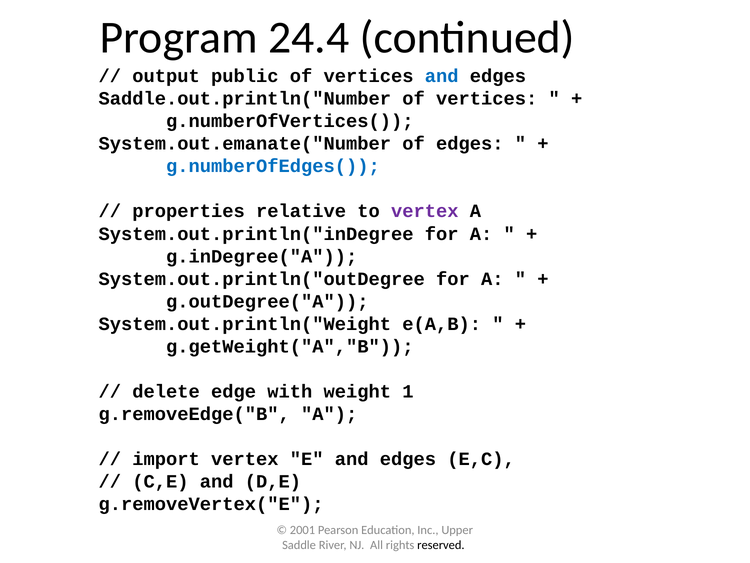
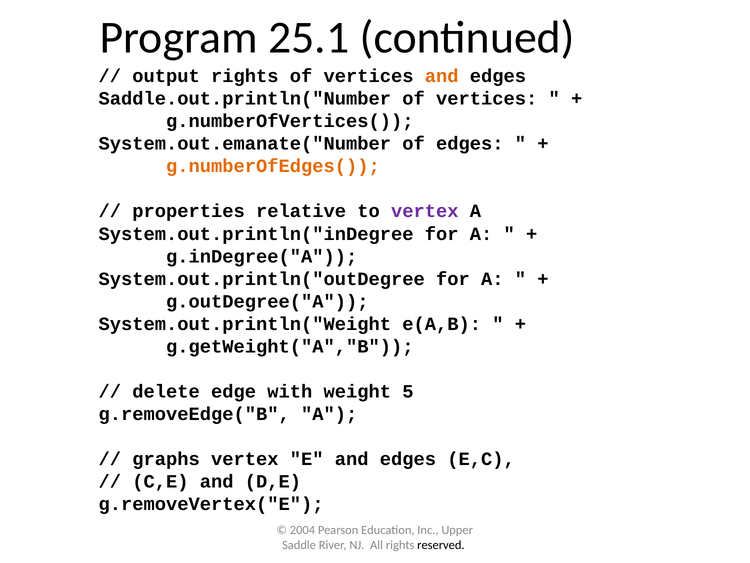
24.4: 24.4 -> 25.1 (309, 38)
output public: public -> rights (245, 76)
and colour: blue -> orange (442, 76)
g.numberOfEdges( colour: blue -> orange (273, 166)
1: 1 -> 5 (408, 391)
import: import -> graphs (166, 459)
2001: 2001 -> 2004 (302, 530)
